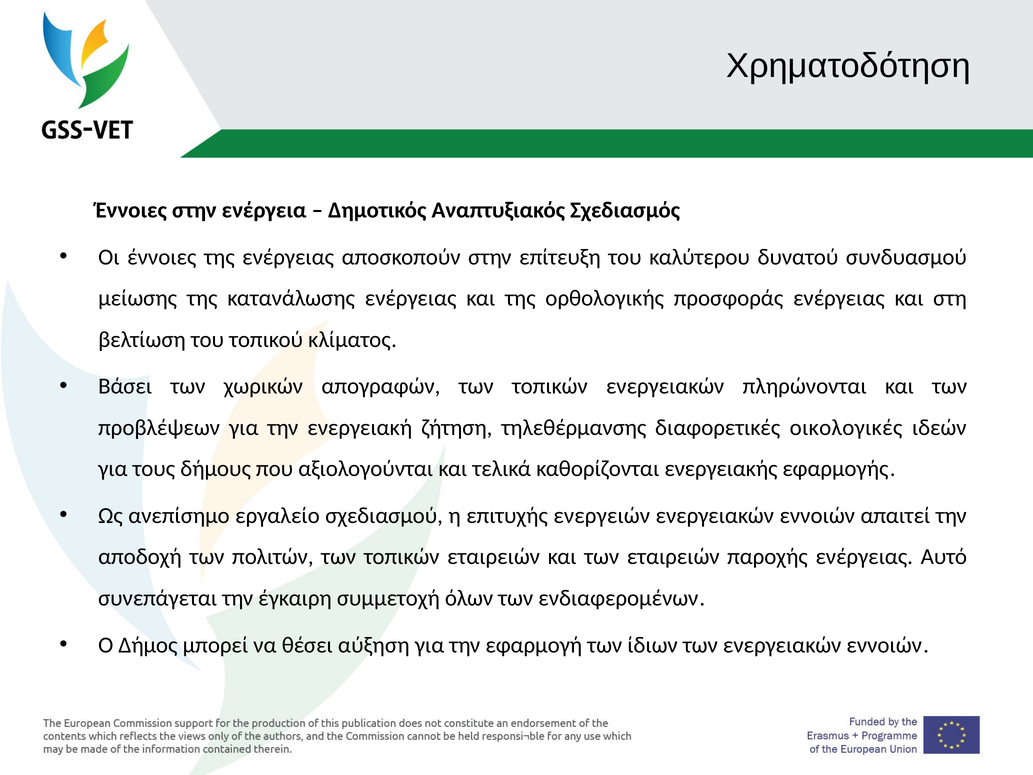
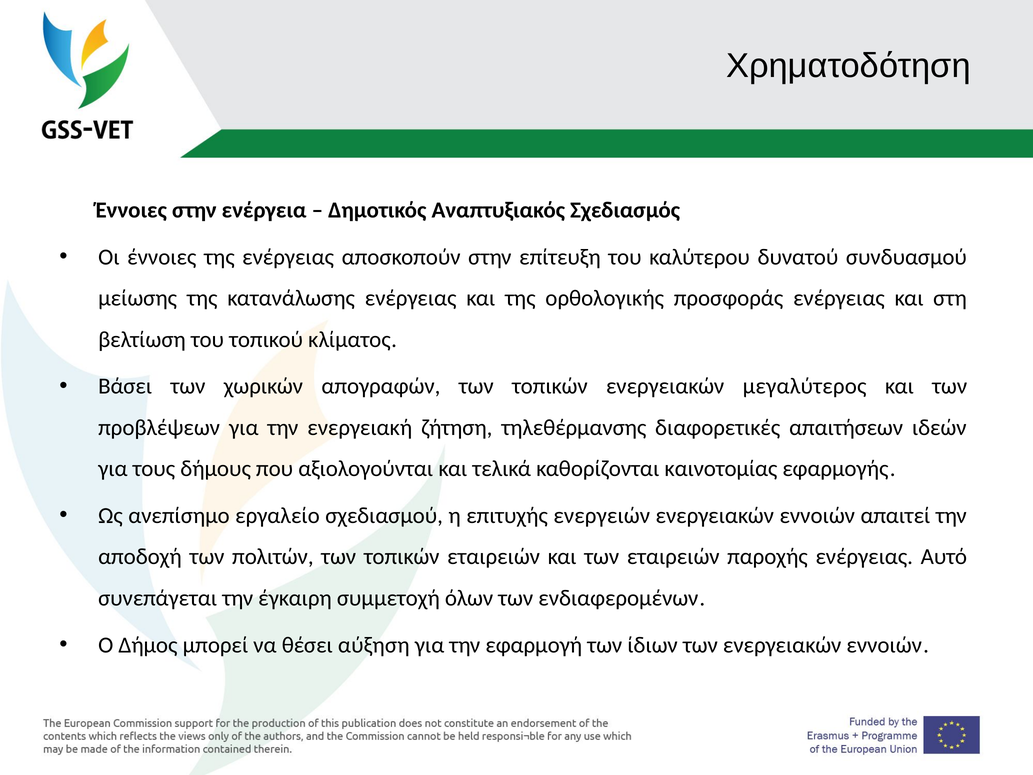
πληρώνονται: πληρώνονται -> μεγαλύτερος (805, 386)
οικολογικές: οικολογικές -> απαιτήσεων (846, 427)
ενεργειακής: ενεργειακής -> καινοτομίας (721, 469)
